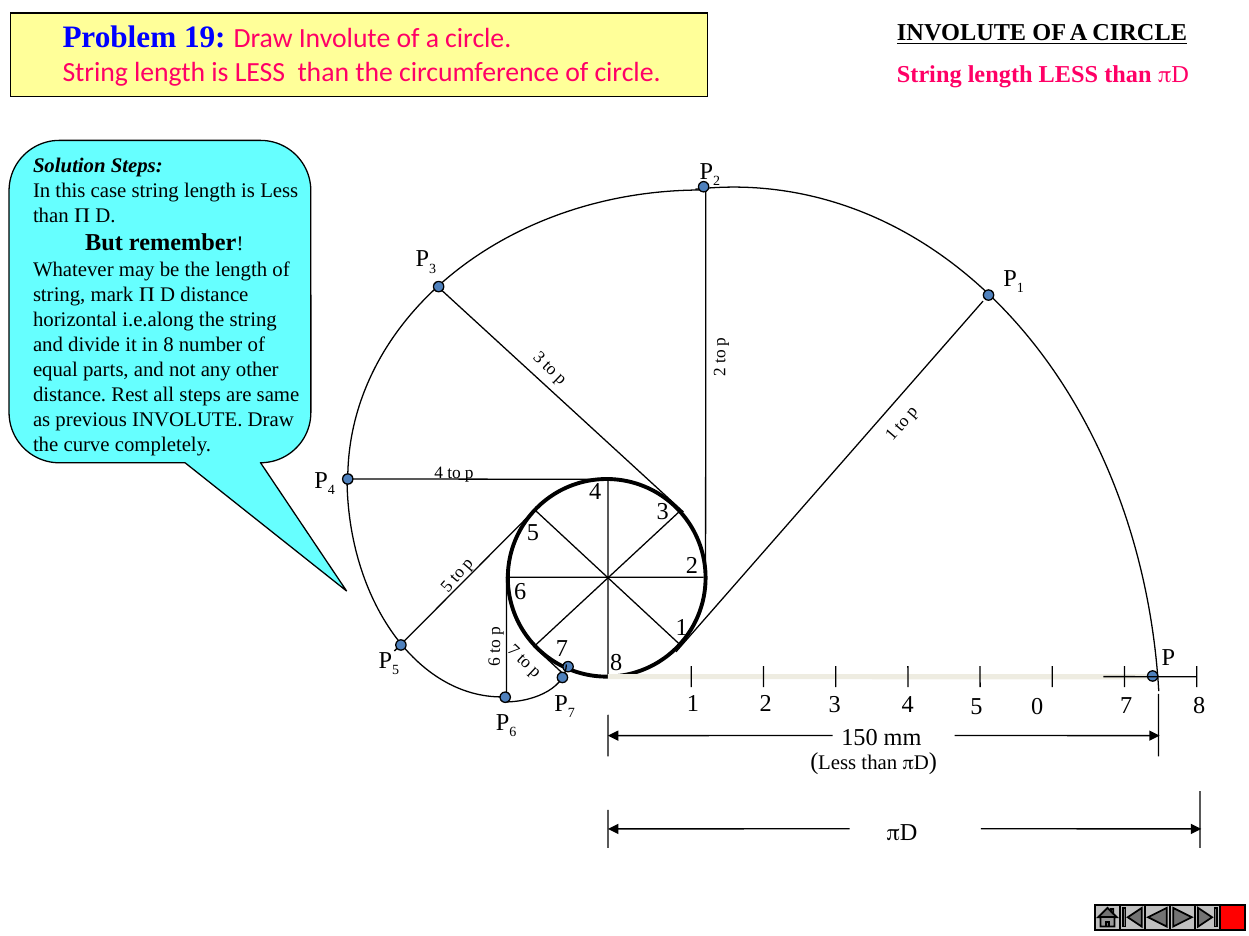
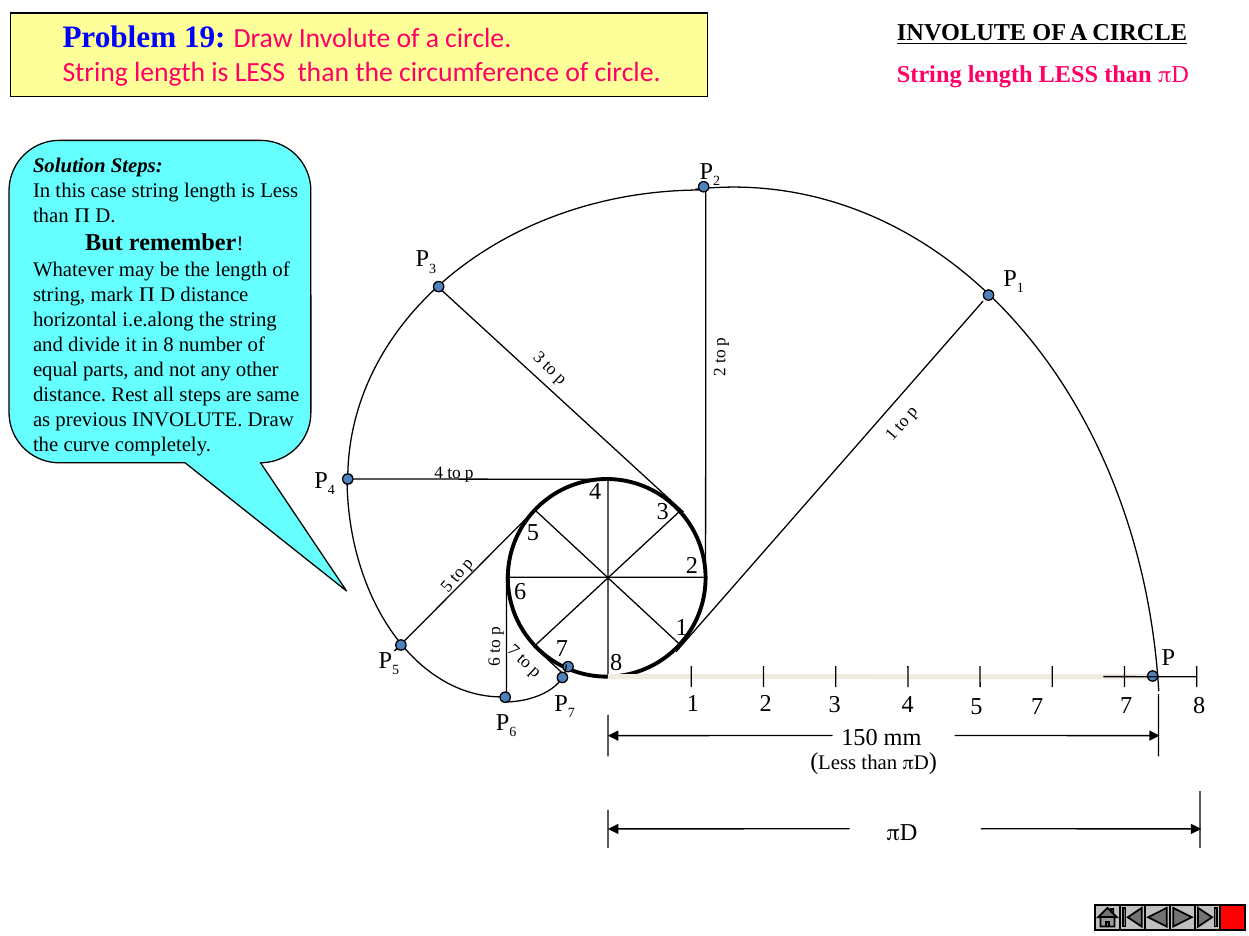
5 0: 0 -> 7 (1037, 707)
